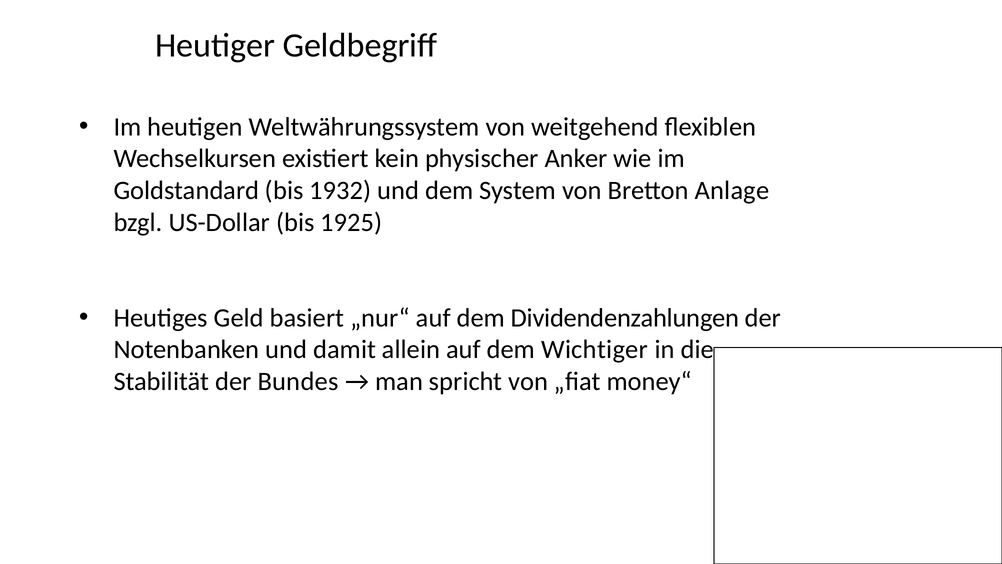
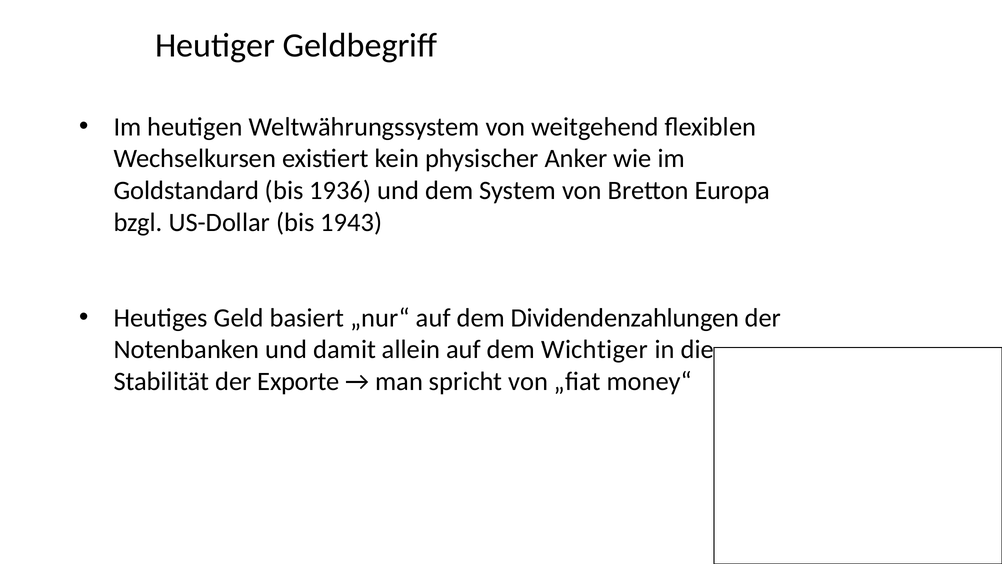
1932: 1932 -> 1936 (340, 190)
Anlage: Anlage -> Europa (732, 190)
1925: 1925 -> 1943 (351, 222)
Bundes: Bundes -> Exporte (298, 381)
